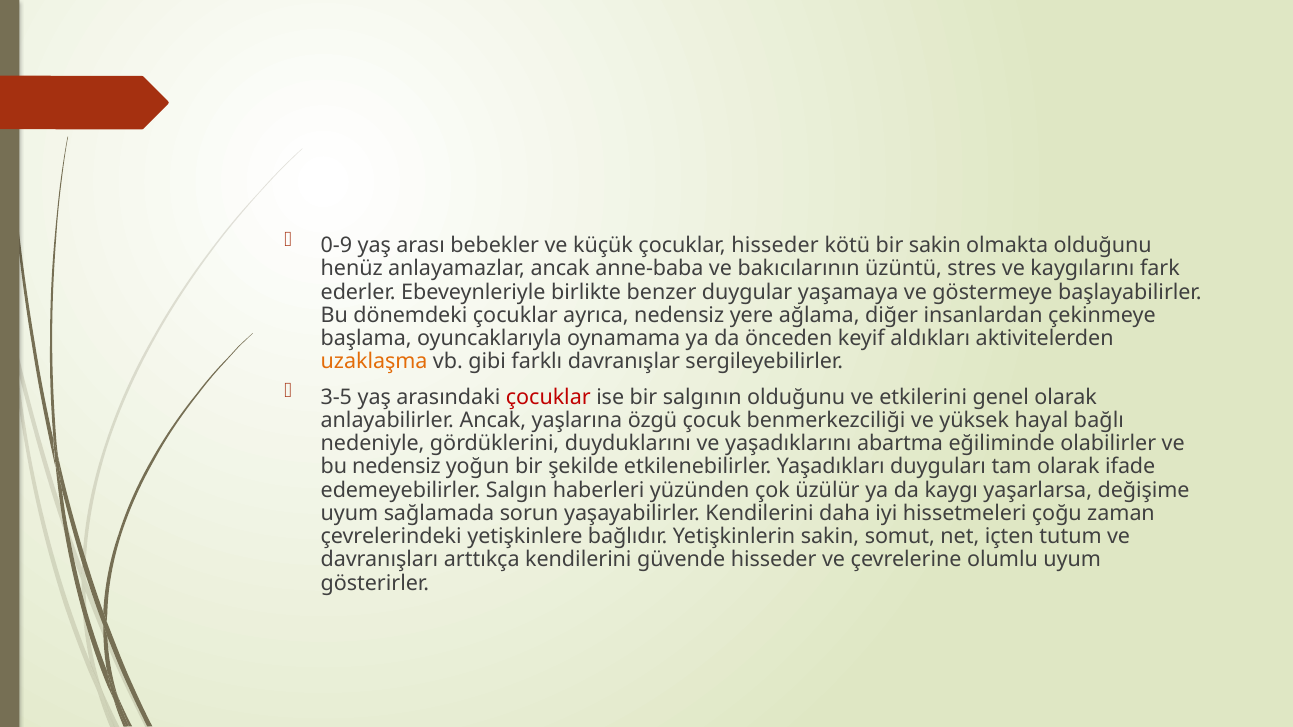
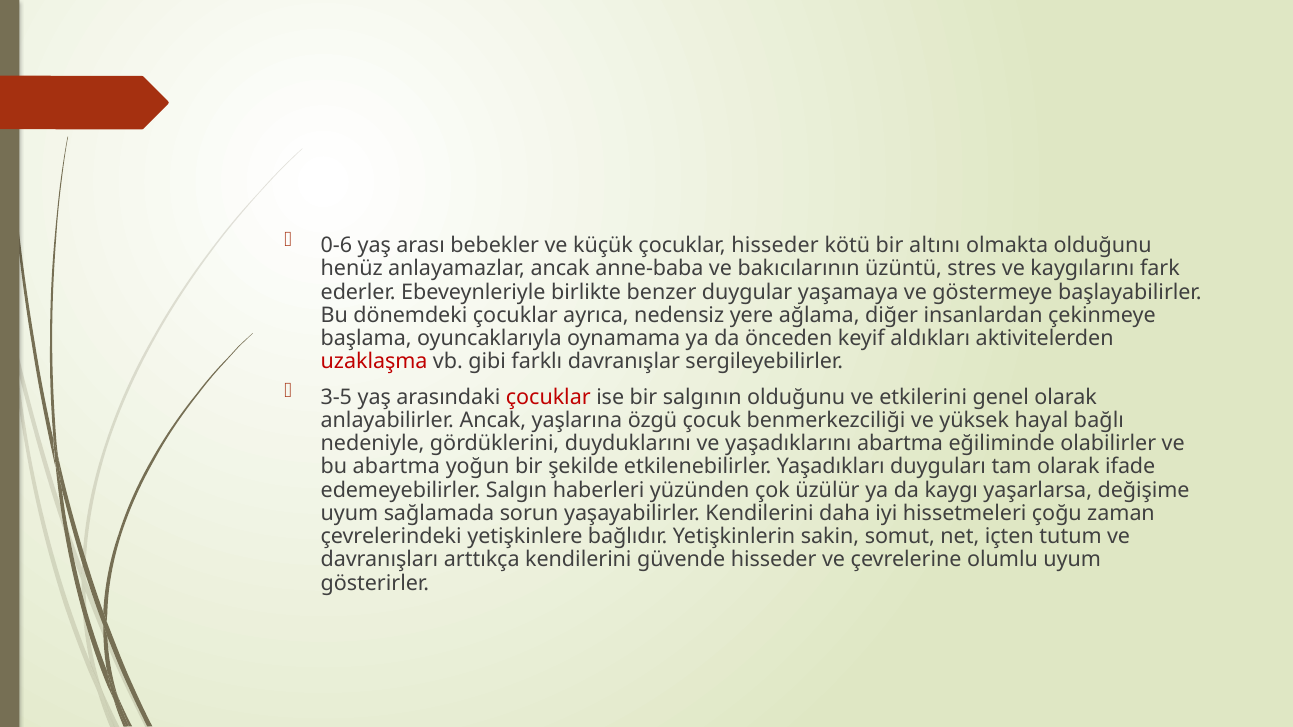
0-9: 0-9 -> 0-6 (336, 246)
bir sakin: sakin -> altını (935, 246)
uzaklaşma colour: orange -> red (374, 362)
bu nedensiz: nedensiz -> abartma (396, 467)
